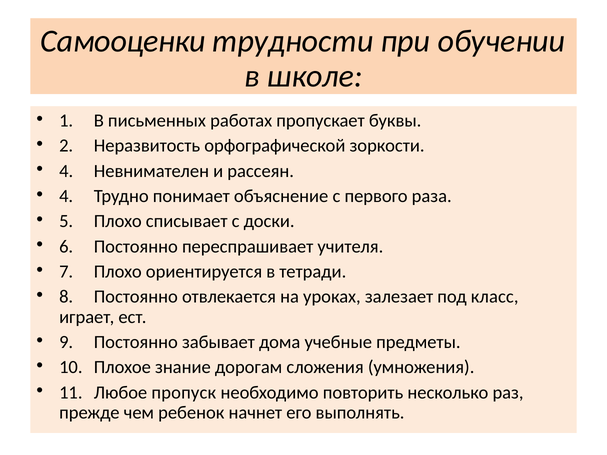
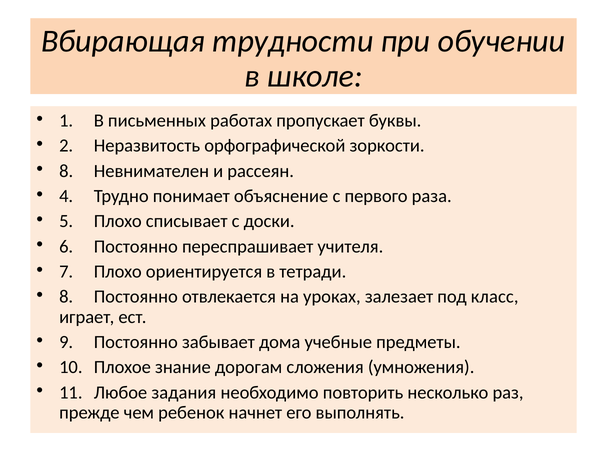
Самооценки: Самооценки -> Вбирающая (123, 41)
4: 4 -> 8 (66, 171)
пропуск: пропуск -> задания (184, 393)
